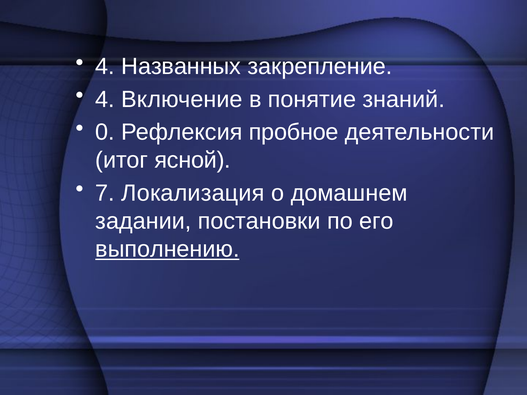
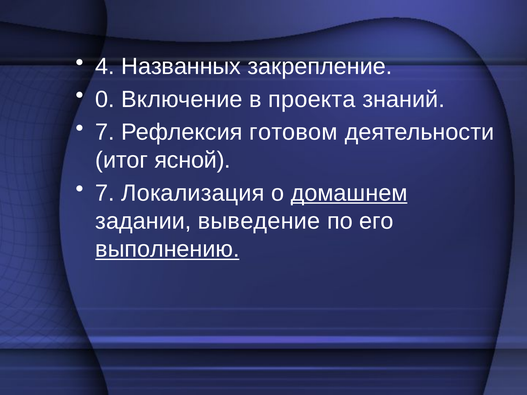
4: 4 -> 0 (105, 99)
понятие: понятие -> проекта (312, 99)
0: 0 -> 7 (105, 132)
пробное: пробное -> готовом (293, 132)
домашнем underline: none -> present (349, 193)
постановки: постановки -> выведение (259, 221)
